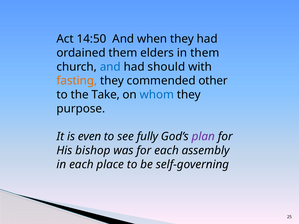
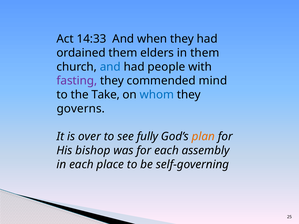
14:50: 14:50 -> 14:33 (92, 39)
should: should -> people (166, 67)
fasting colour: orange -> purple (77, 81)
other: other -> mind (213, 81)
purpose: purpose -> governs (81, 109)
even: even -> over (89, 137)
plan colour: purple -> orange (203, 137)
